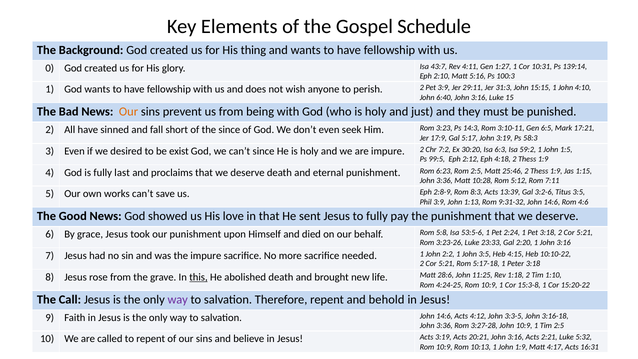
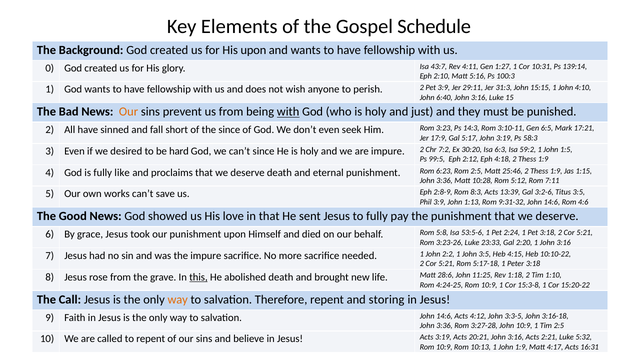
His thing: thing -> upon (253, 50)
with underline: none -> present (288, 112)
exist: exist -> hard (179, 151)
last: last -> like (122, 172)
way colour: purple -> orange (178, 299)
behold: behold -> storing (387, 299)
